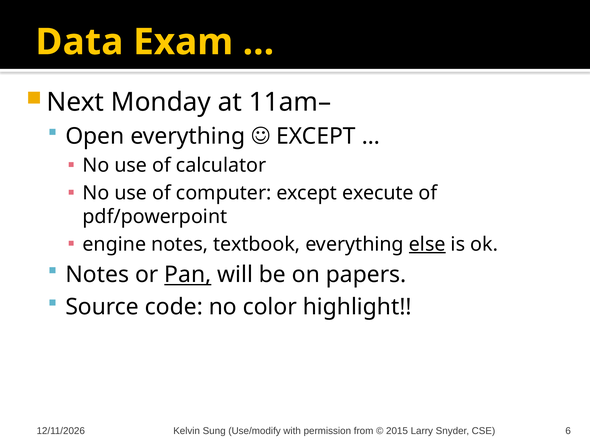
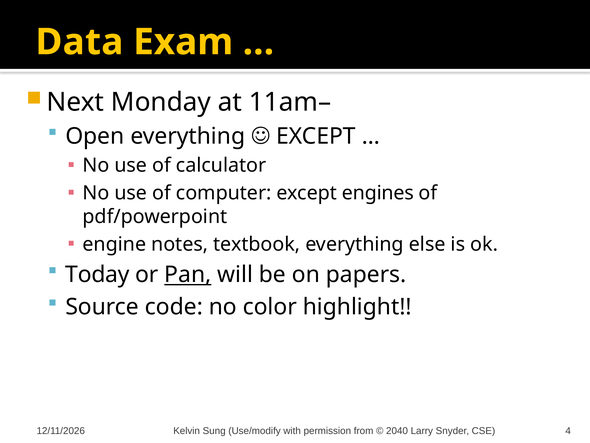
execute: execute -> engines (378, 193)
else underline: present -> none (427, 244)
Notes: Notes -> Today (97, 274)
2015: 2015 -> 2040 (397, 430)
6: 6 -> 4 (568, 430)
